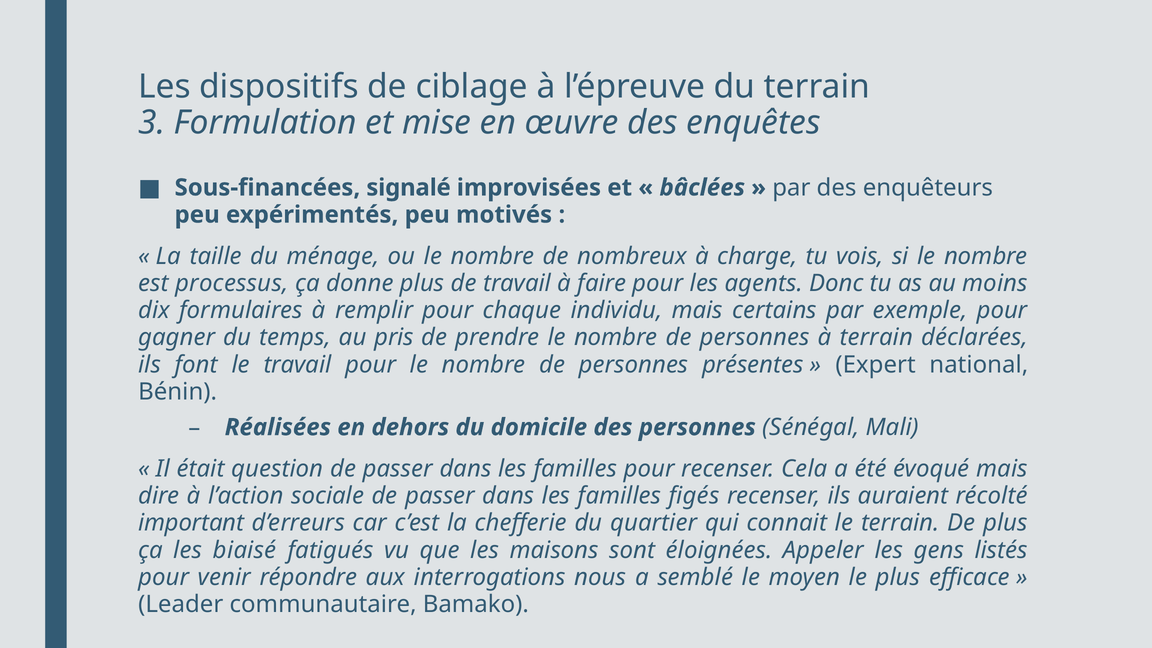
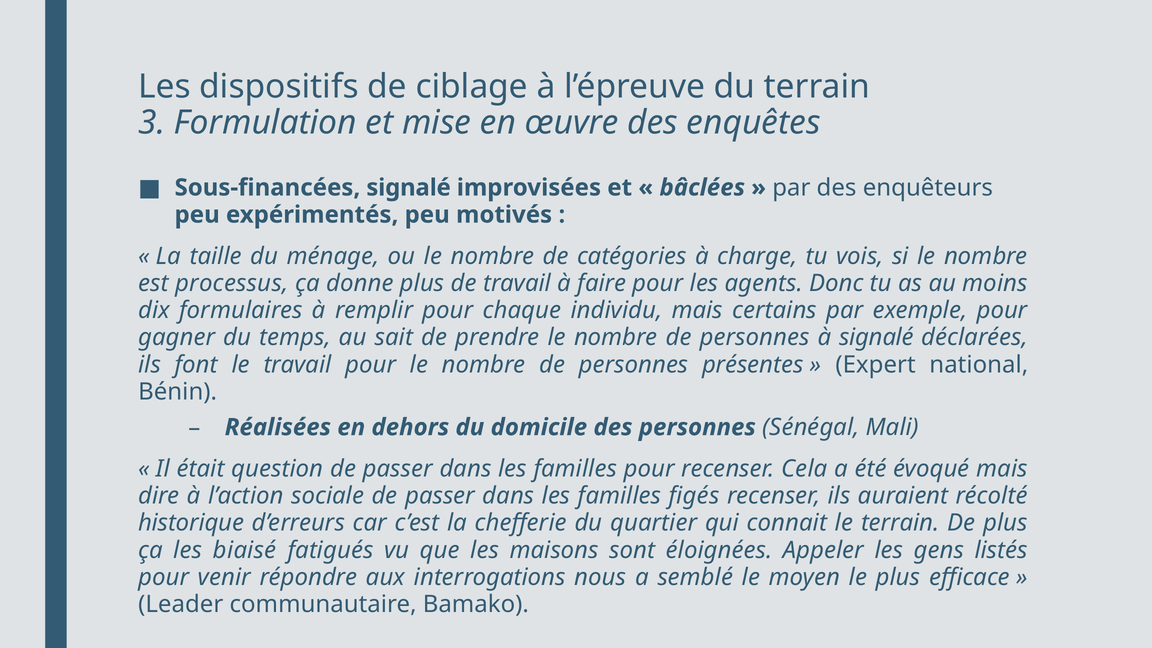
nombreux: nombreux -> catégories (632, 256)
pris: pris -> sait (394, 338)
à terrain: terrain -> signalé (876, 338)
important: important -> historique (191, 523)
